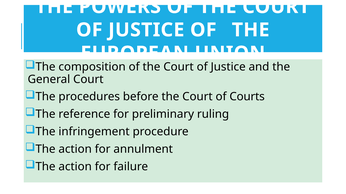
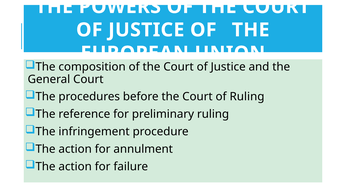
of Courts: Courts -> Ruling (247, 97)
